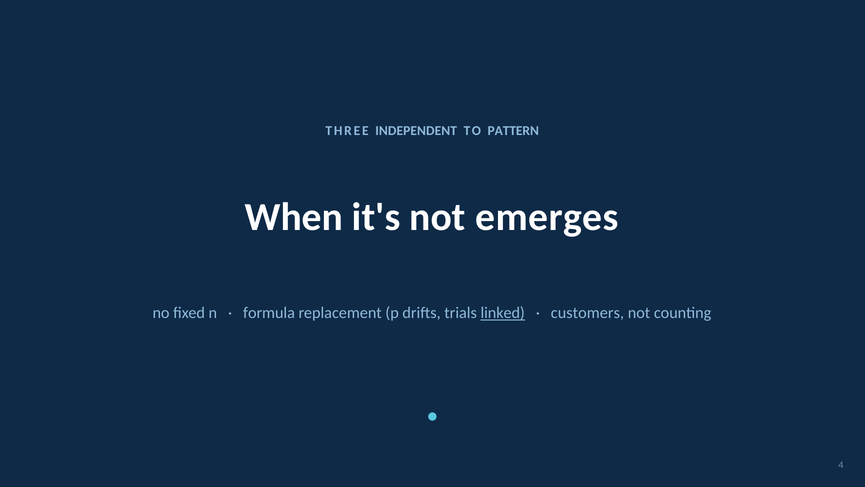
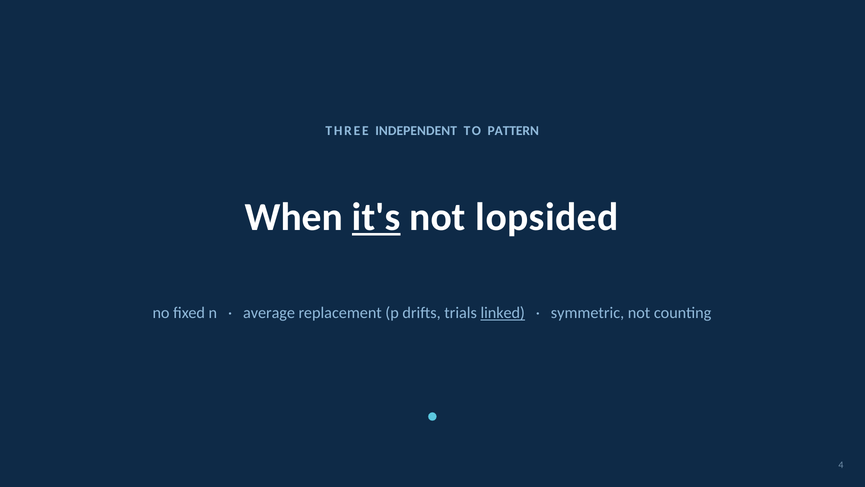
it's underline: none -> present (376, 217)
emerges: emerges -> lopsided (547, 217)
formula: formula -> average (269, 313)
customers: customers -> symmetric (588, 313)
